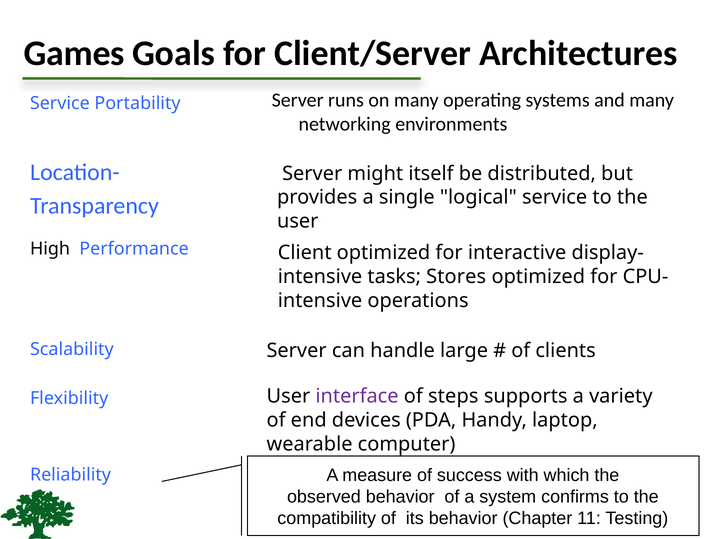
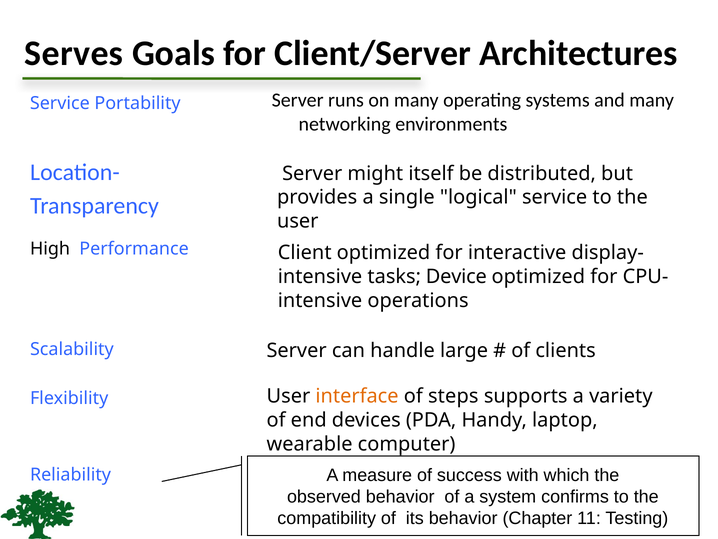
Games: Games -> Serves (74, 54)
Stores: Stores -> Device (456, 277)
interface colour: purple -> orange (357, 396)
